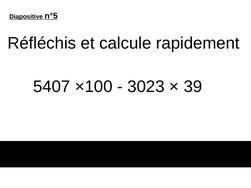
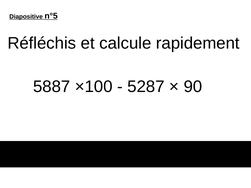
5407: 5407 -> 5887 (52, 87)
3023: 3023 -> 5287 (146, 87)
39: 39 -> 90 (193, 87)
